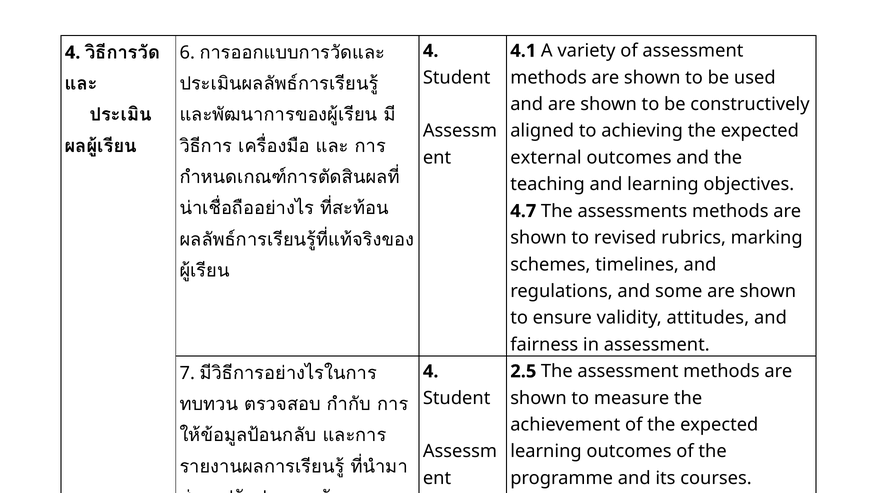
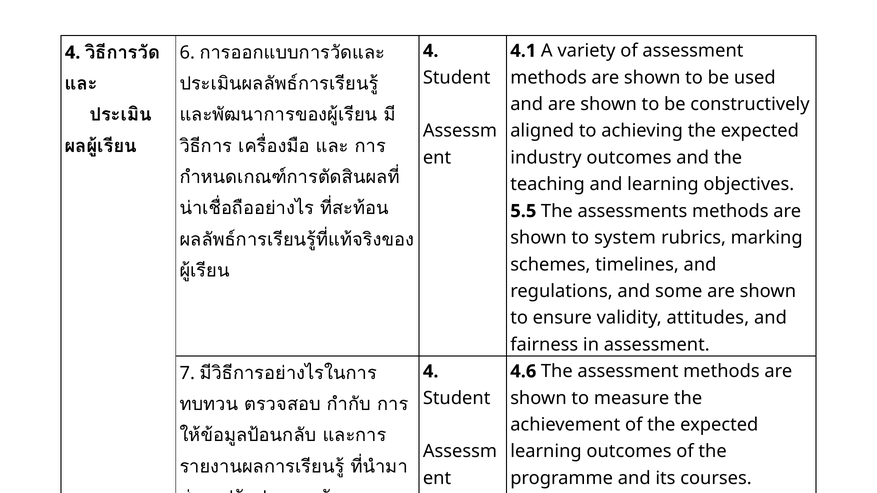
external: external -> industry (546, 158)
4.7: 4.7 -> 5.5 (523, 211)
revised: revised -> system (625, 238)
2.5: 2.5 -> 4.6 (523, 372)
